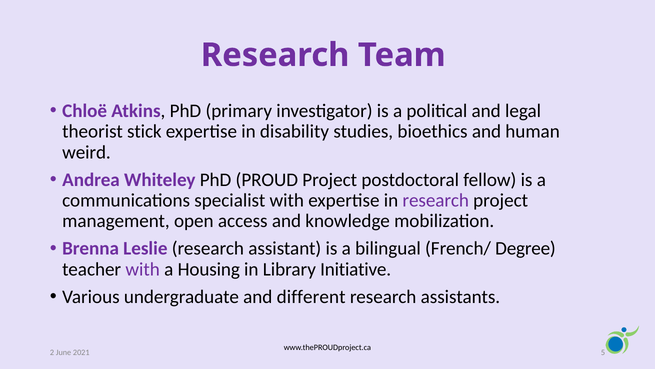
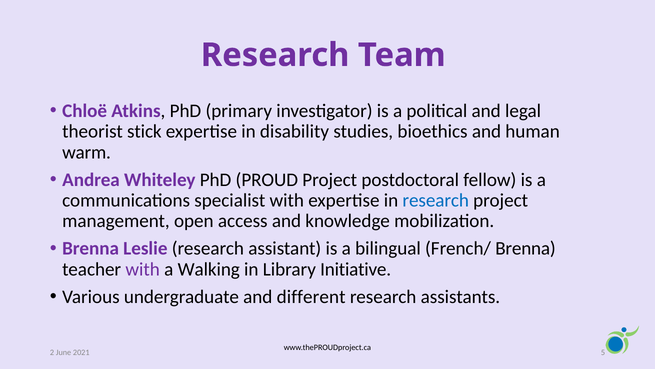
weird: weird -> warm (87, 152)
research colour: purple -> blue (436, 200)
French/ Degree: Degree -> Brenna (525, 248)
Housing: Housing -> Walking (209, 269)
